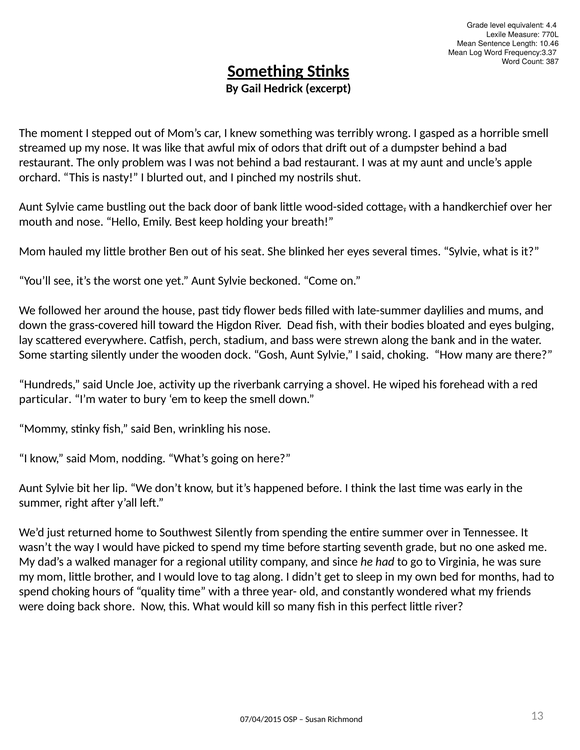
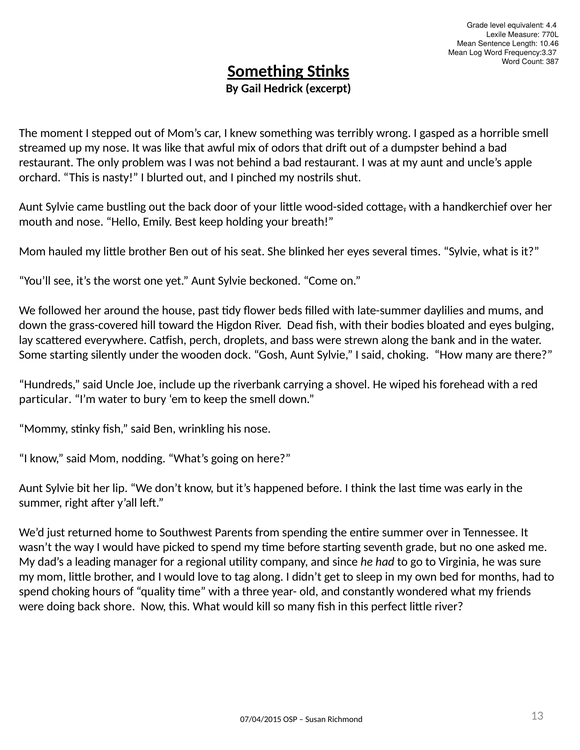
of bank: bank -> your (265, 207)
stadium: stadium -> droplets (245, 340)
activity: activity -> include (177, 385)
Southwest Silently: Silently -> Parents (234, 533)
walked: walked -> leading (93, 562)
